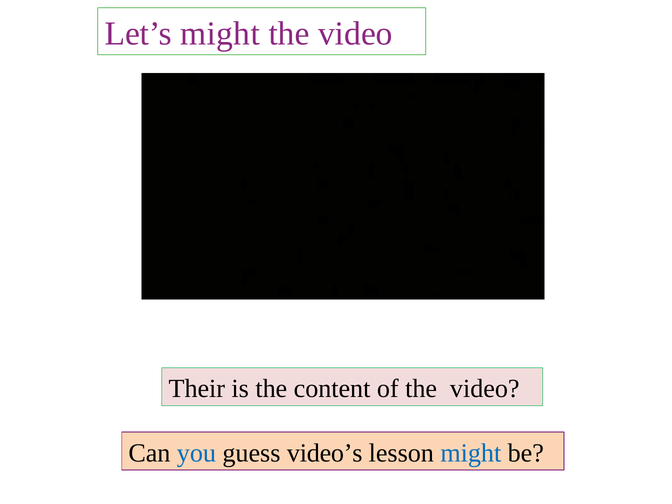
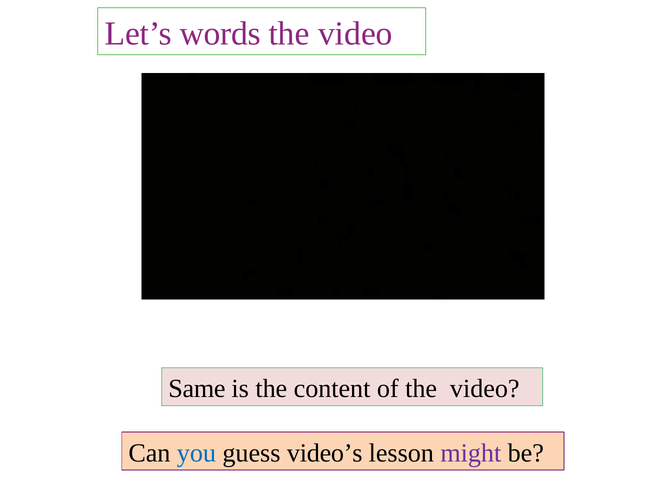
Let’s might: might -> words (220, 33)
Their: Their -> Same (197, 389)
might colour: blue -> purple (471, 453)
